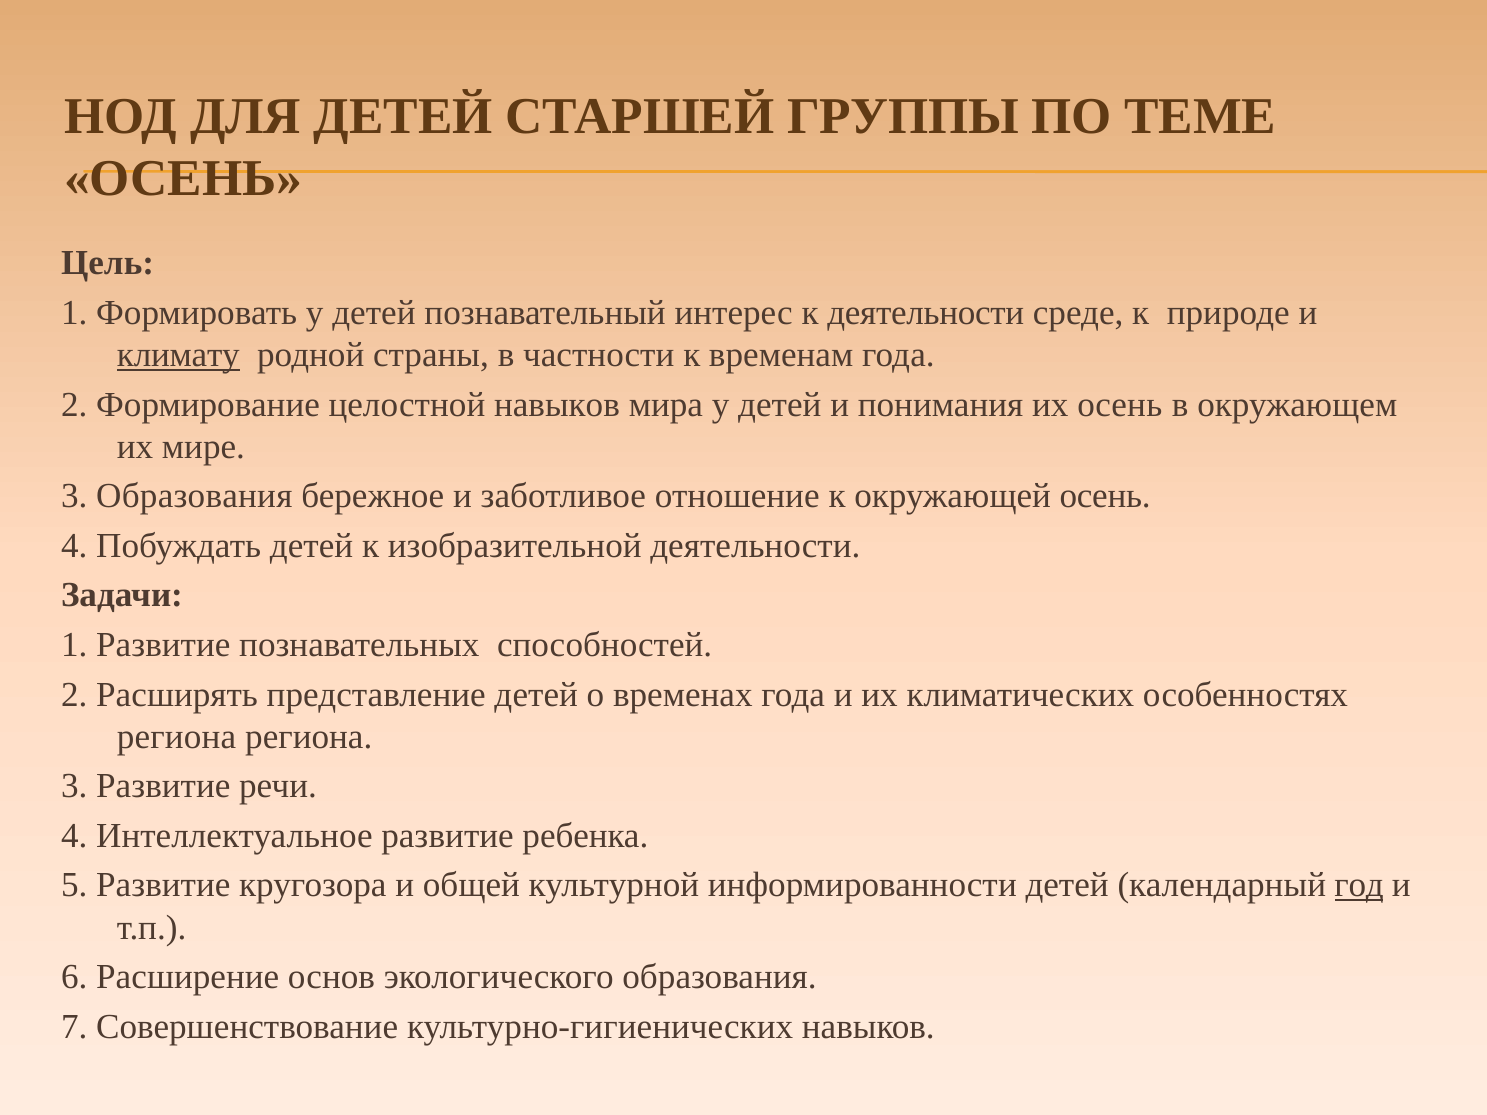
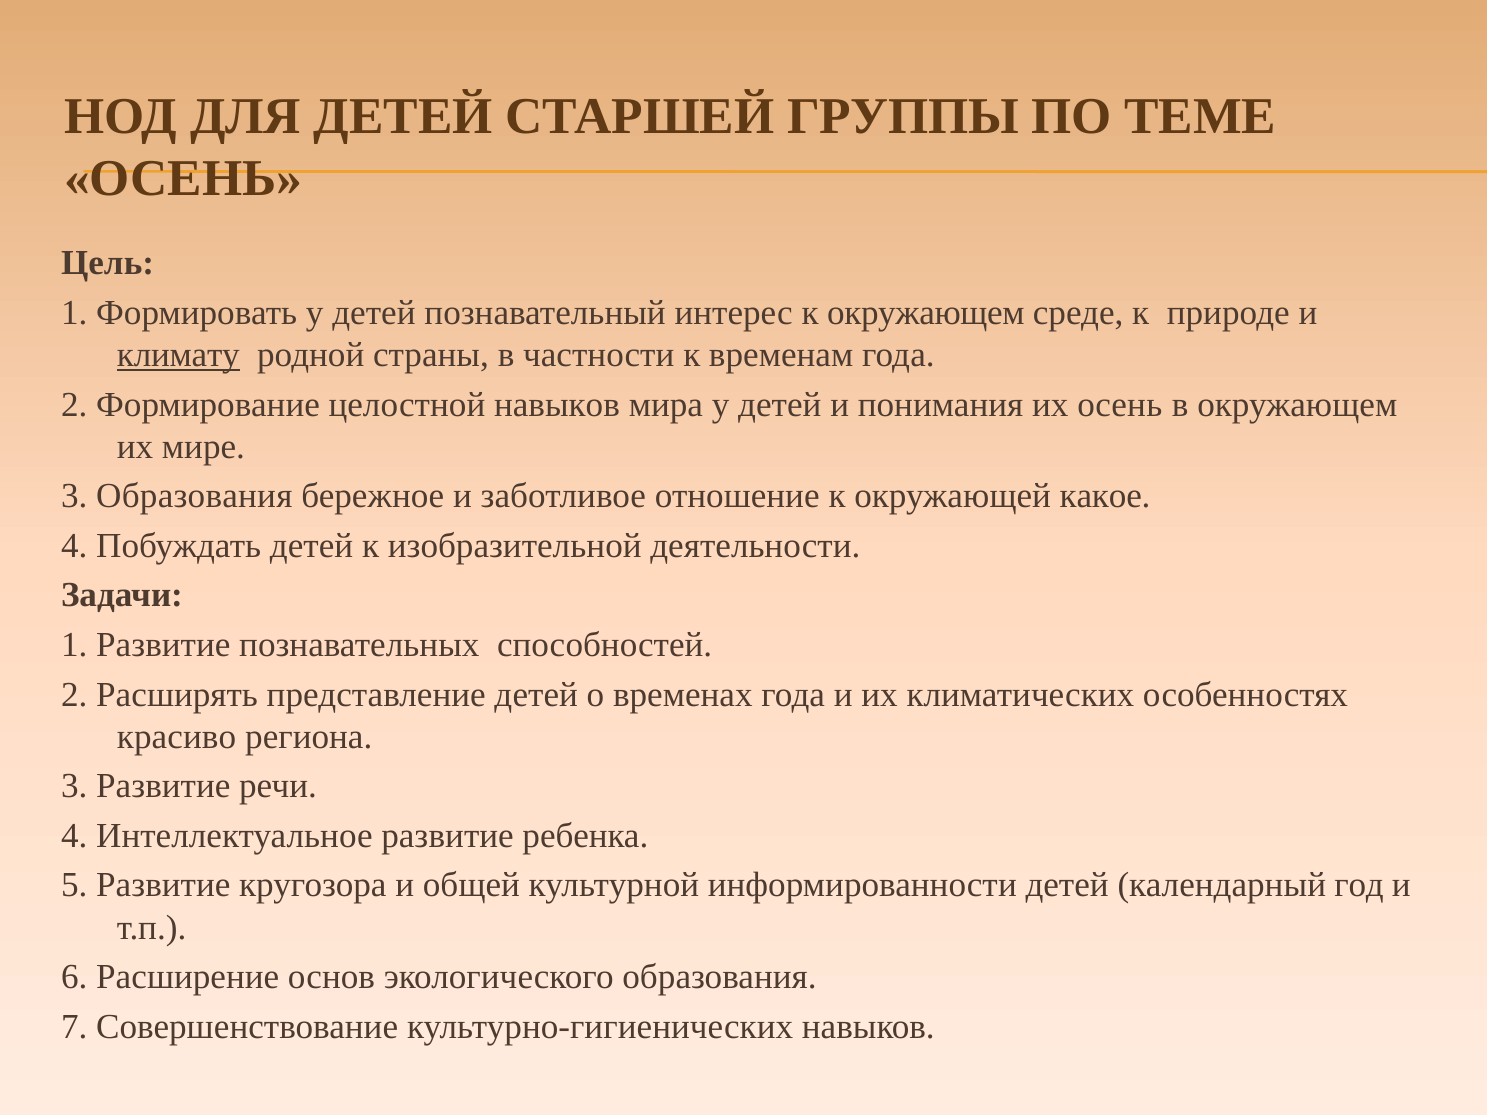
к деятельности: деятельности -> окружающем (926, 313)
окружающей осень: осень -> какое (1105, 496)
региона: региона -> красиво (177, 737)
год underline: present -> none (1359, 886)
